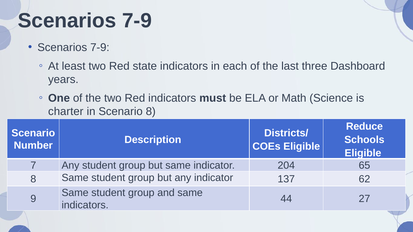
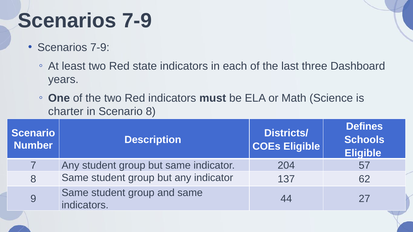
Reduce: Reduce -> Defines (364, 127)
65: 65 -> 57 (364, 166)
